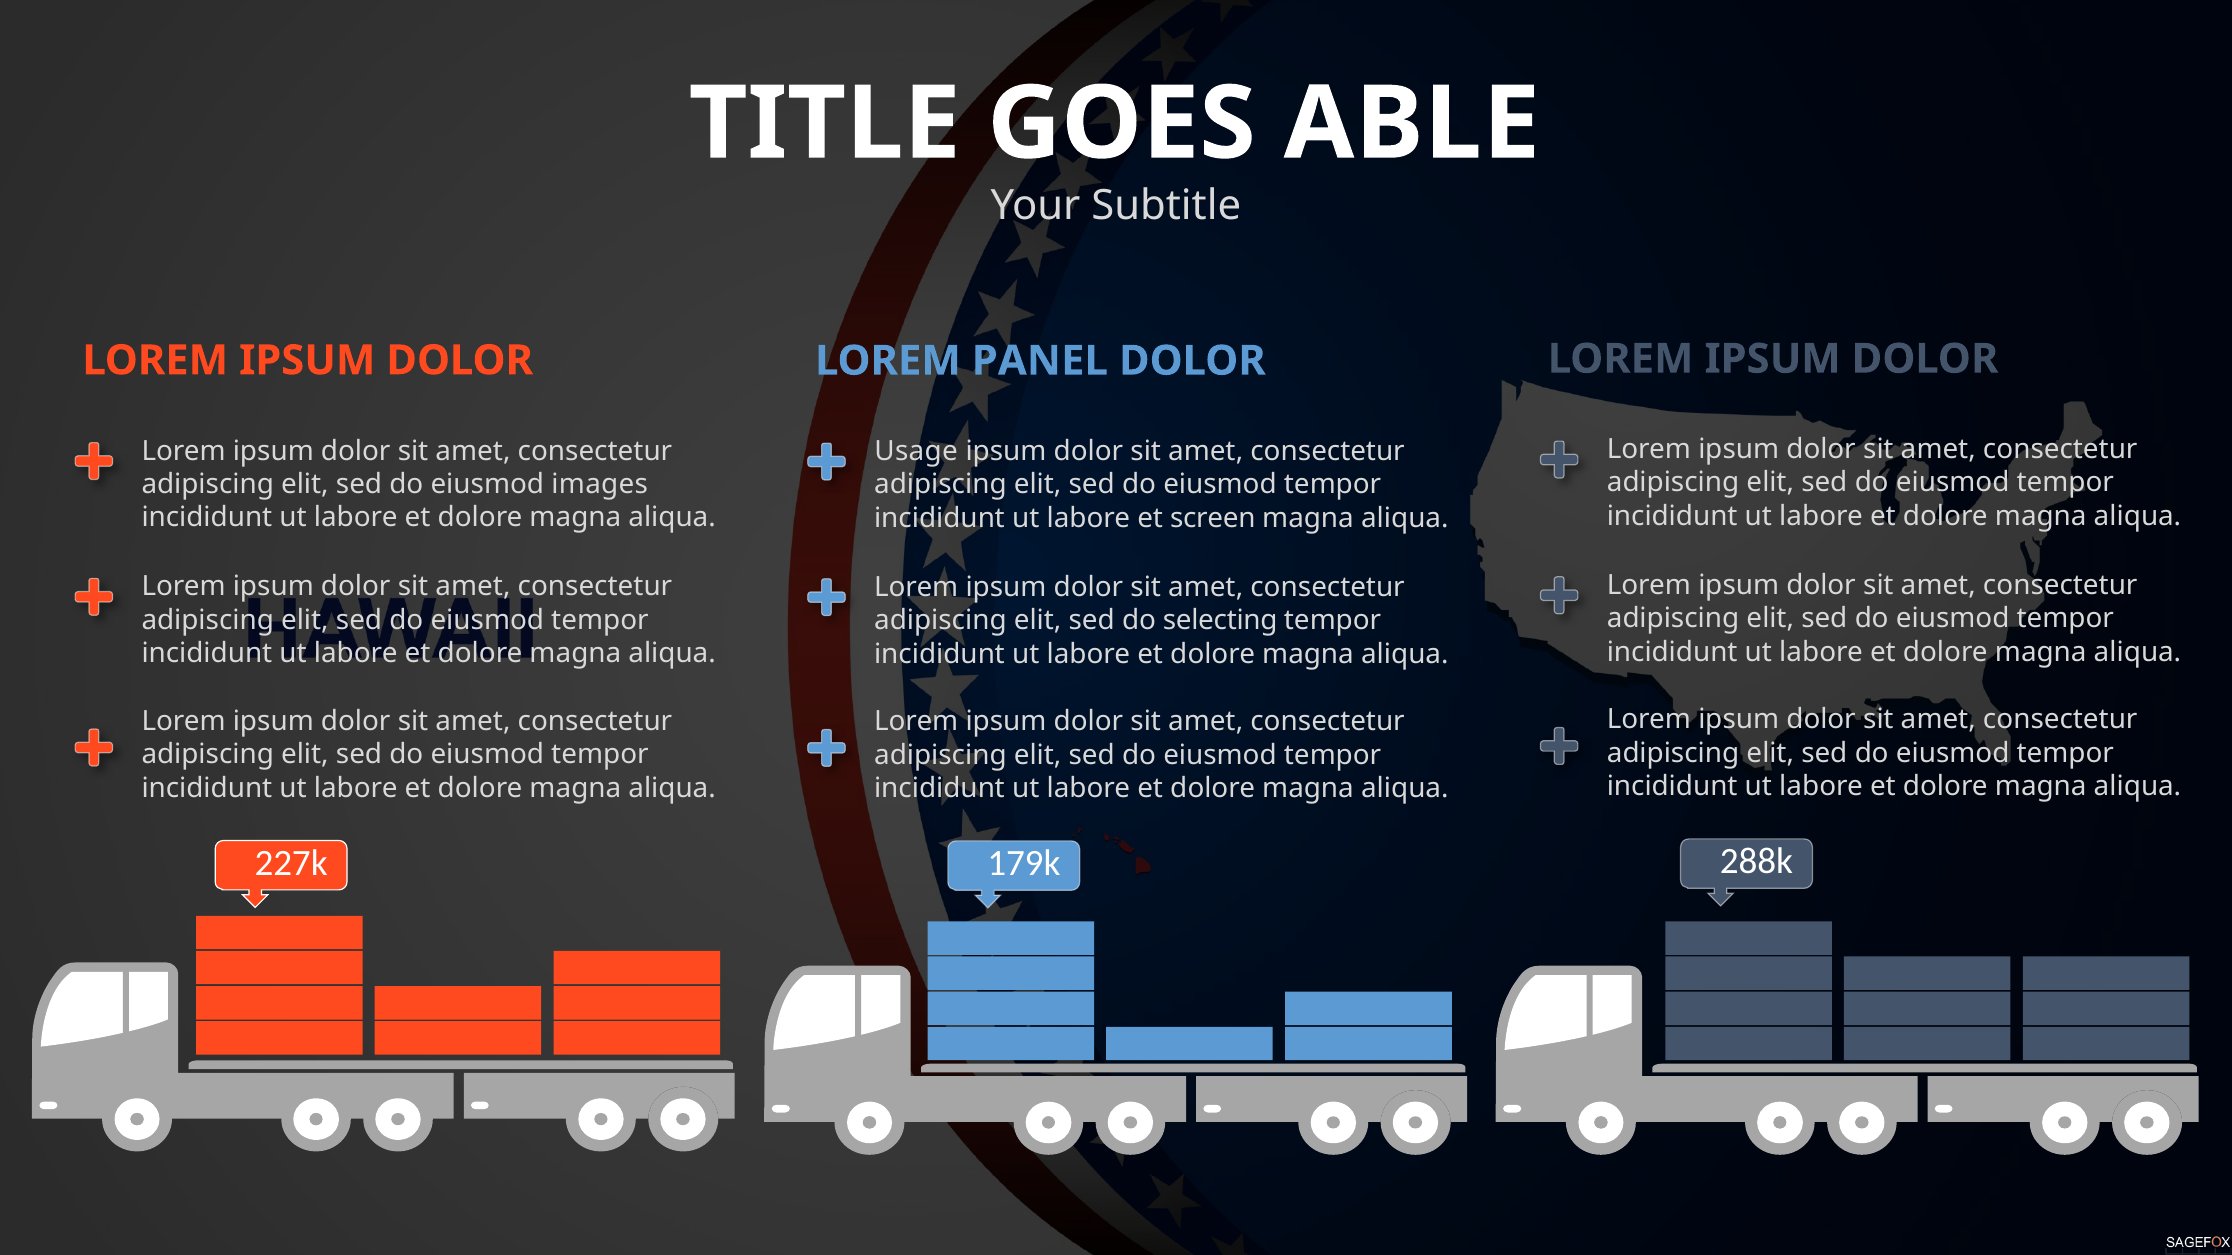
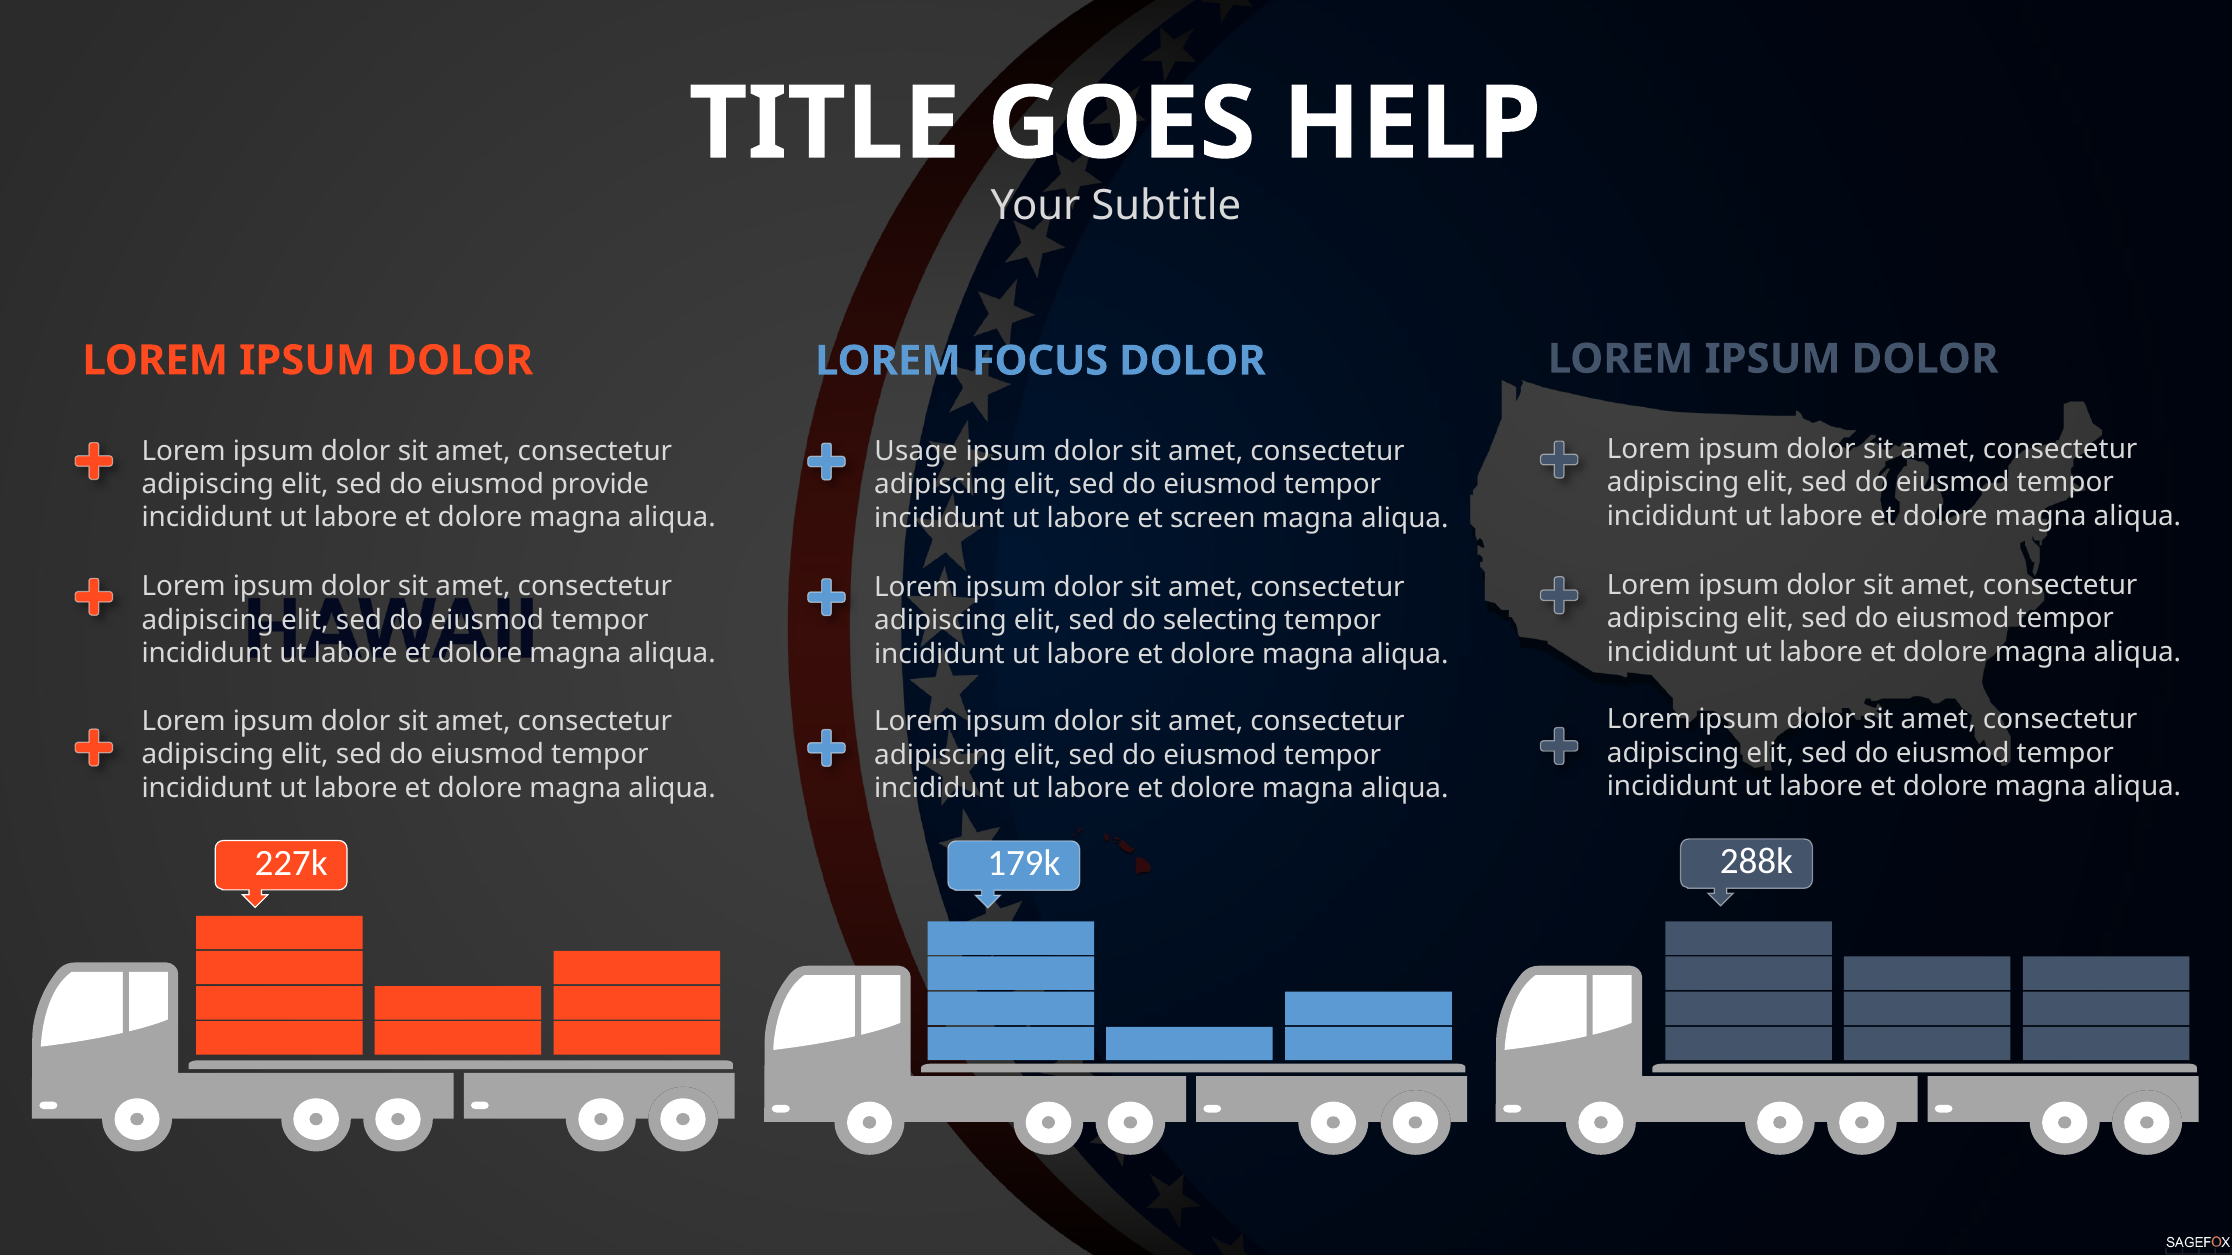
ABLE: ABLE -> HELP (1412, 124)
PANEL: PANEL -> FOCUS (1040, 361)
images: images -> provide (600, 484)
